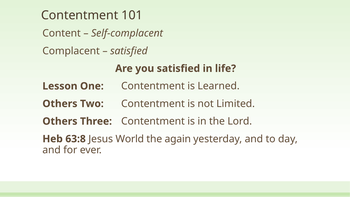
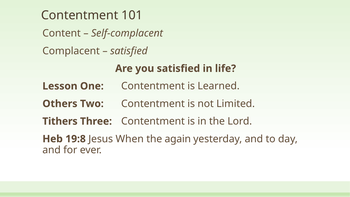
Others: Others -> Tithers (60, 121)
63:8: 63:8 -> 19:8 (76, 139)
World: World -> When (130, 139)
